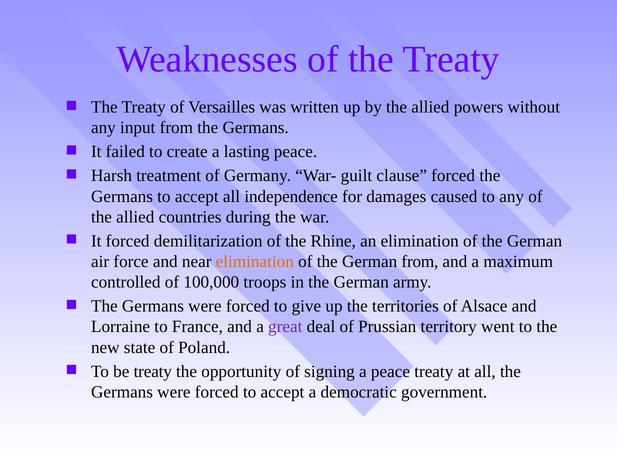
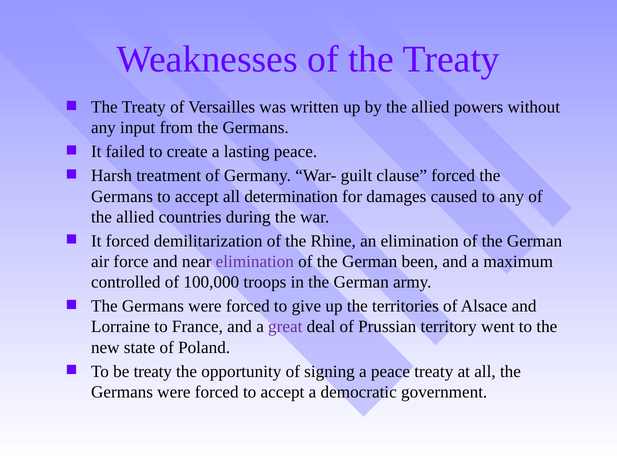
independence: independence -> determination (291, 196)
elimination colour: orange -> purple (255, 261)
German from: from -> been (420, 261)
